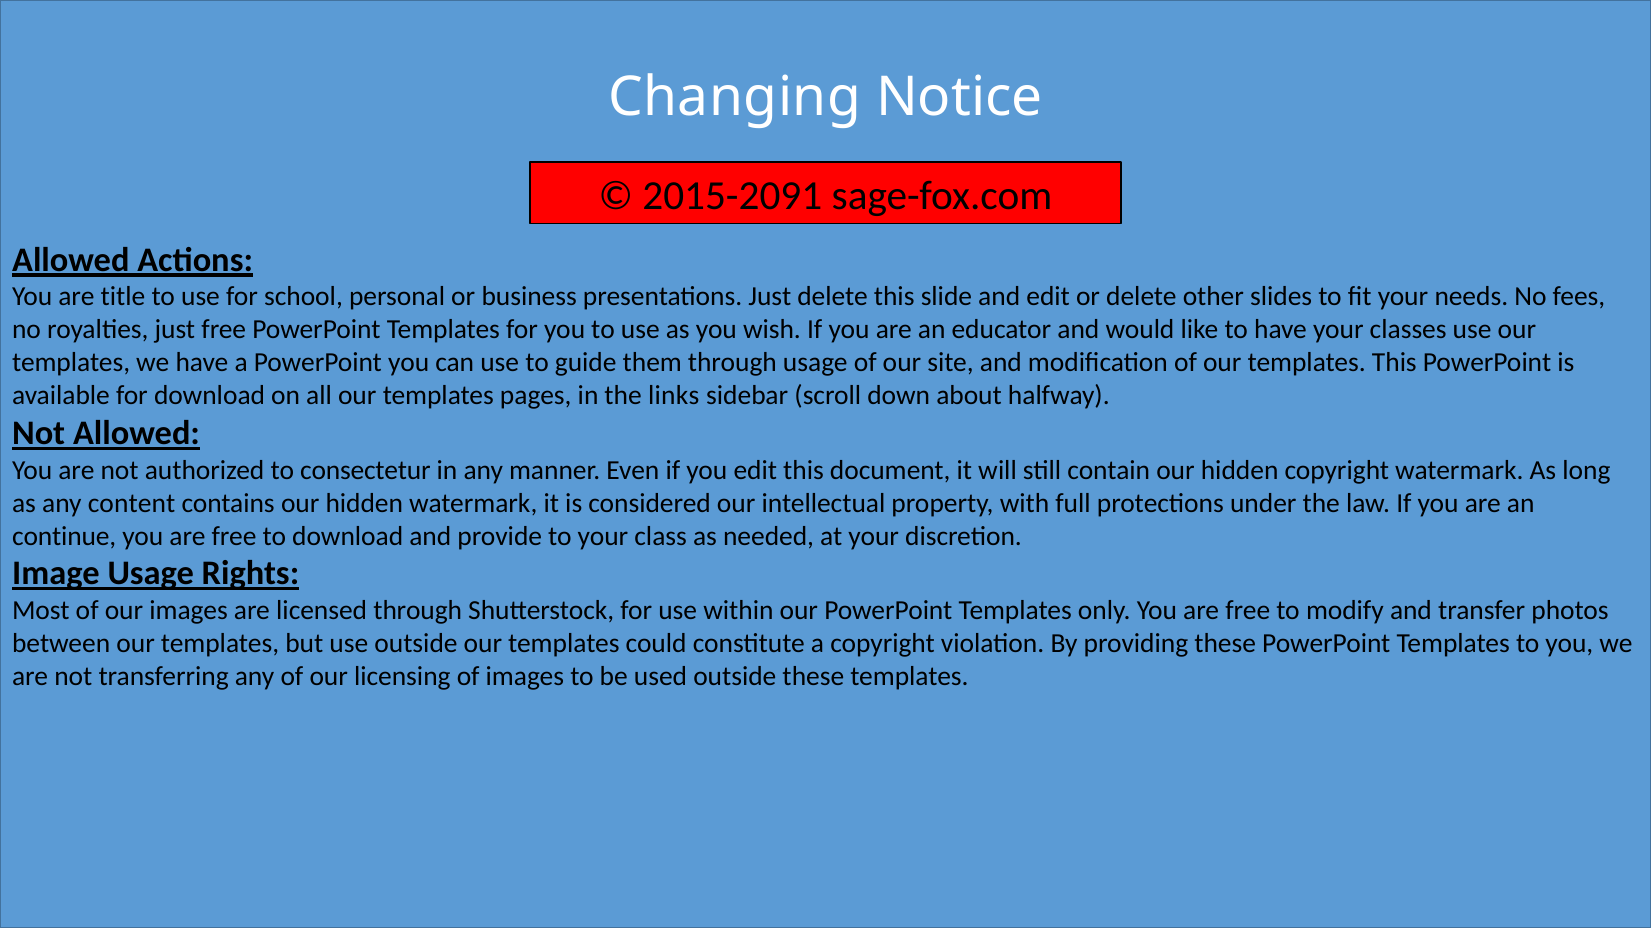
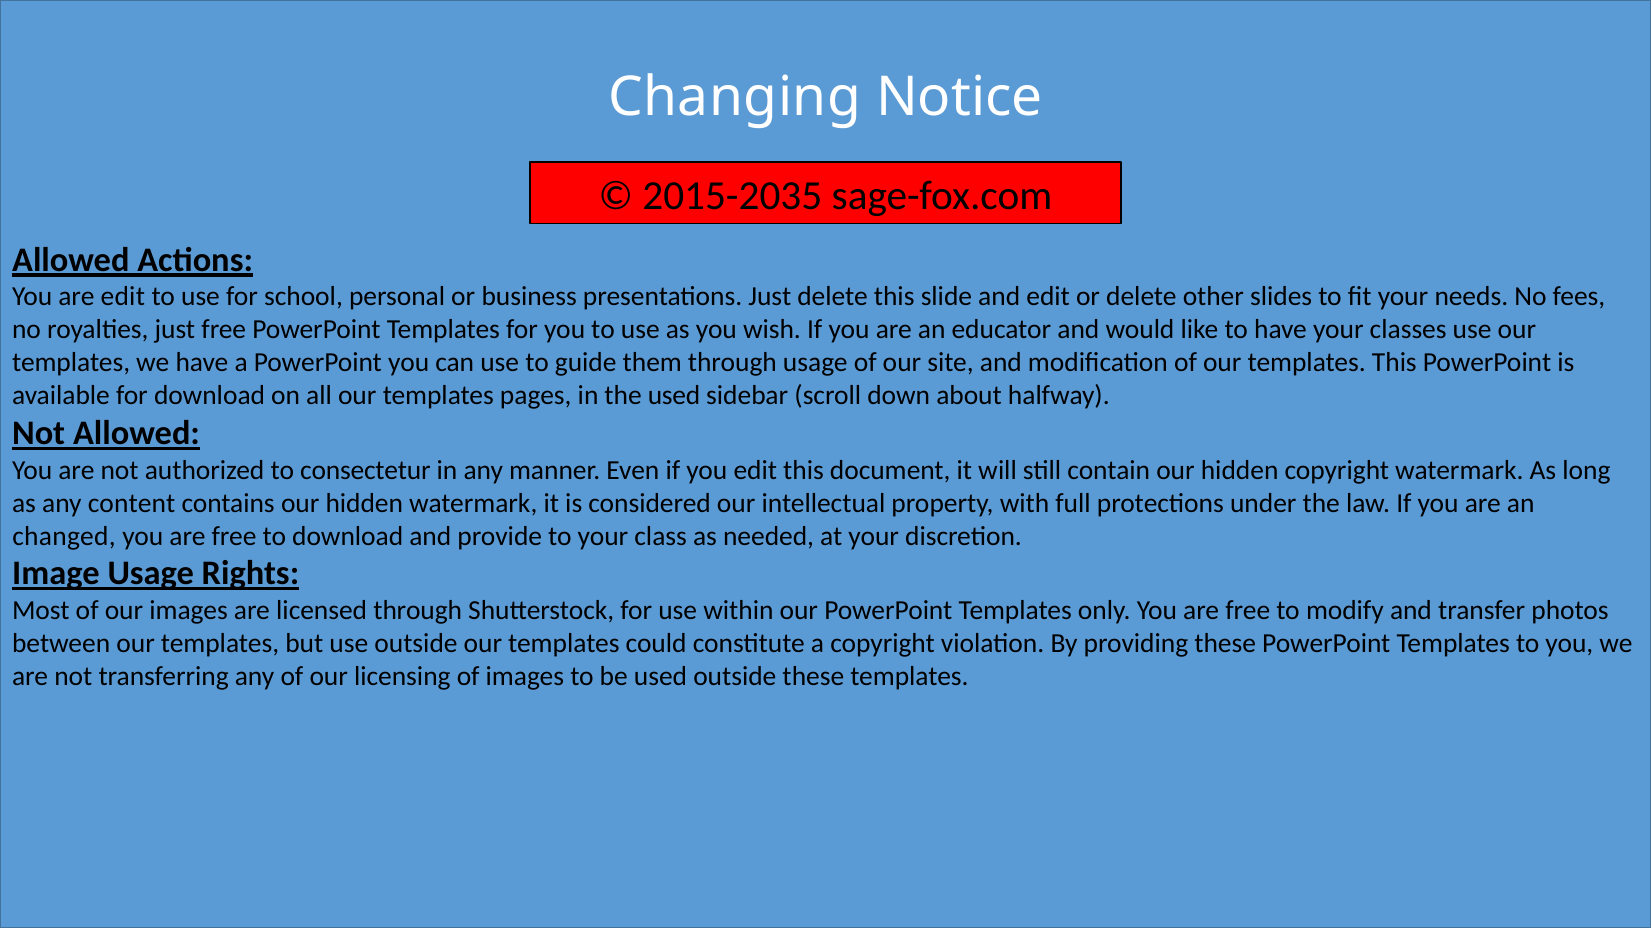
2015-2091: 2015-2091 -> 2015-2035 (732, 196)
are title: title -> edit (123, 297)
the links: links -> used (674, 396)
continue: continue -> changed (64, 536)
